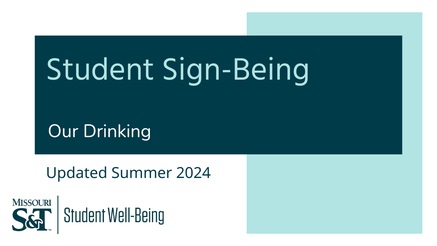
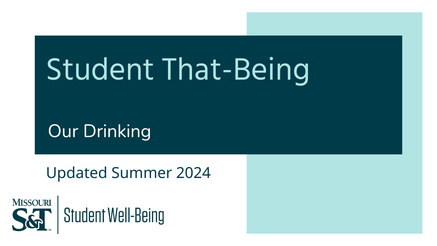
Sign-Being: Sign-Being -> That-Being (236, 69)
